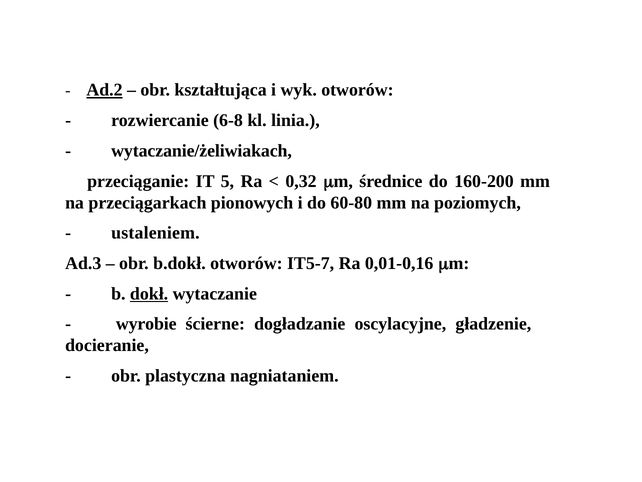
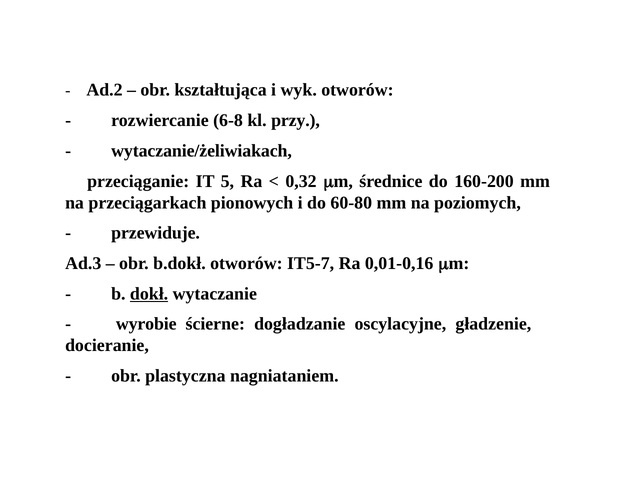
Ad.2 underline: present -> none (105, 90)
linia: linia -> przy (295, 120)
ustaleniem: ustaleniem -> przewiduje (156, 233)
